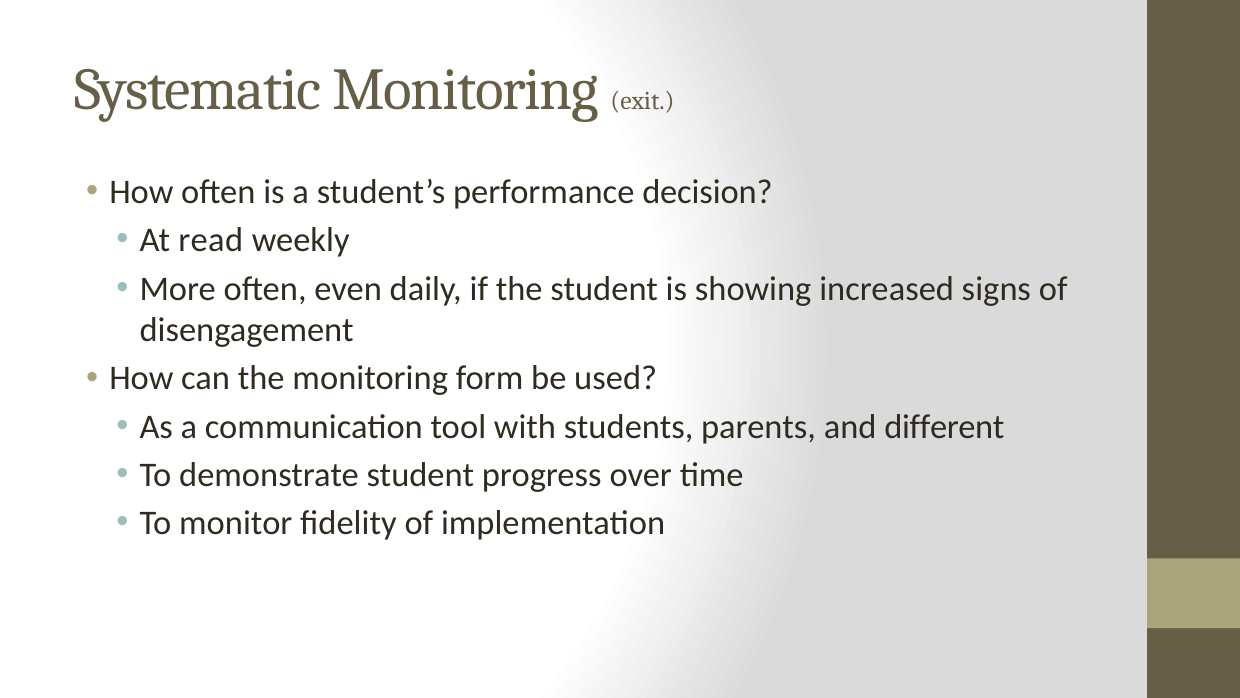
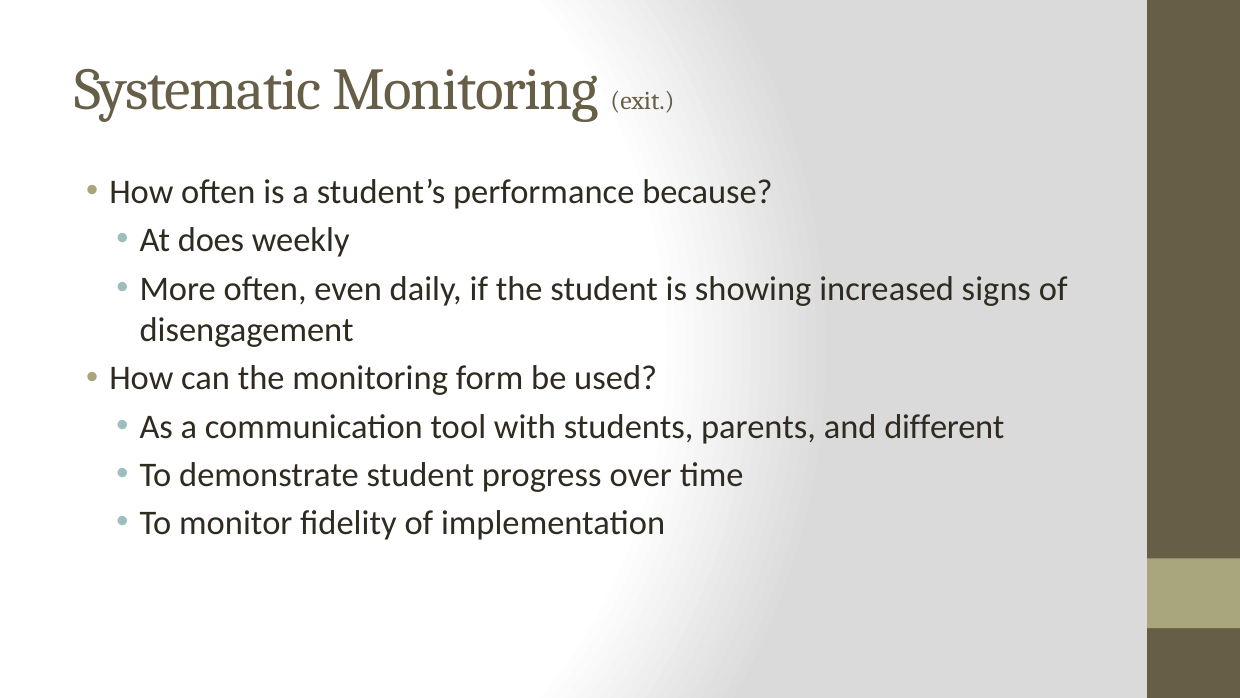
decision: decision -> because (707, 192)
read: read -> does (211, 240)
